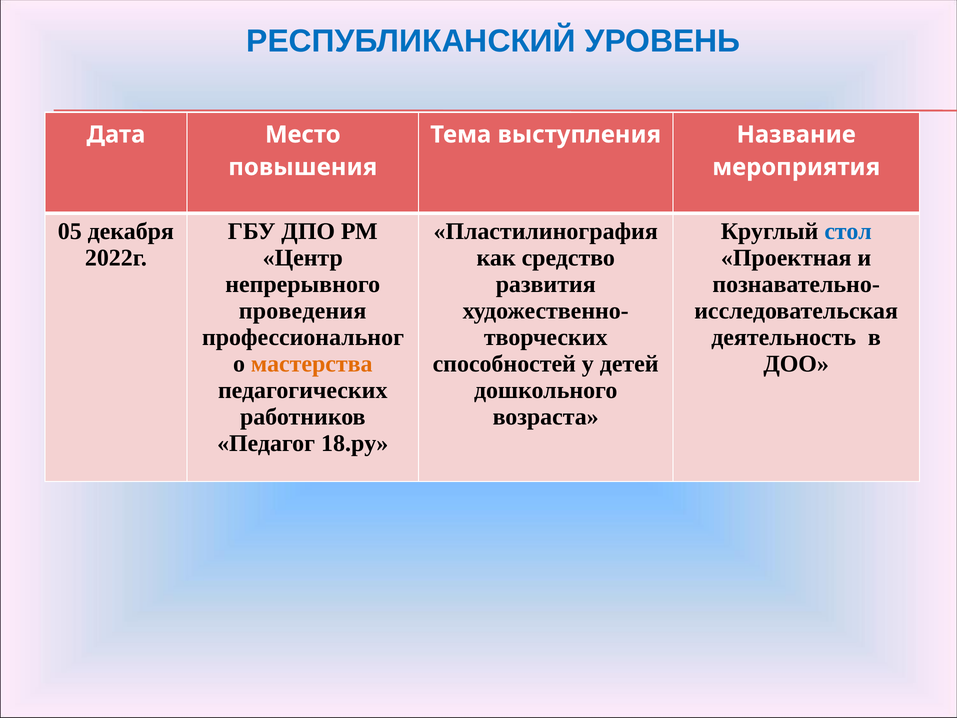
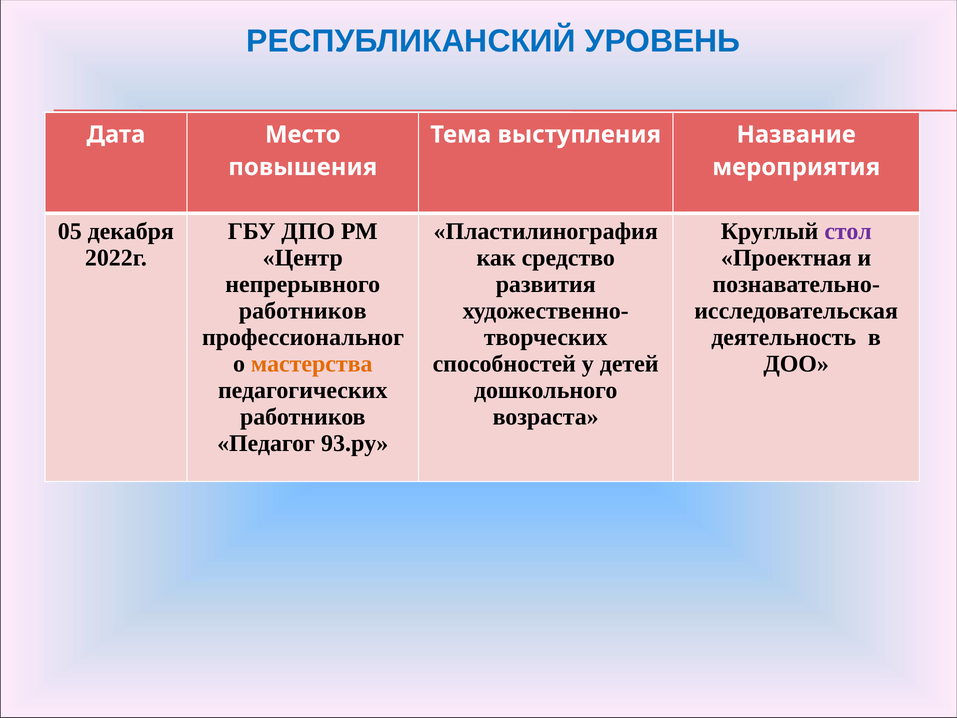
стол colour: blue -> purple (848, 231)
проведения: проведения -> работников (303, 311)
18.ру: 18.ру -> 93.ру (355, 443)
